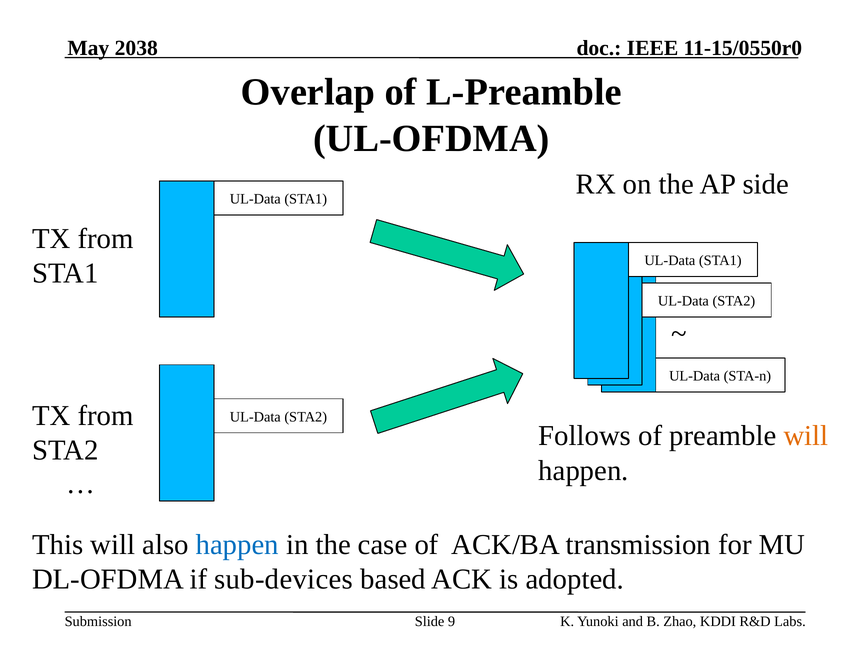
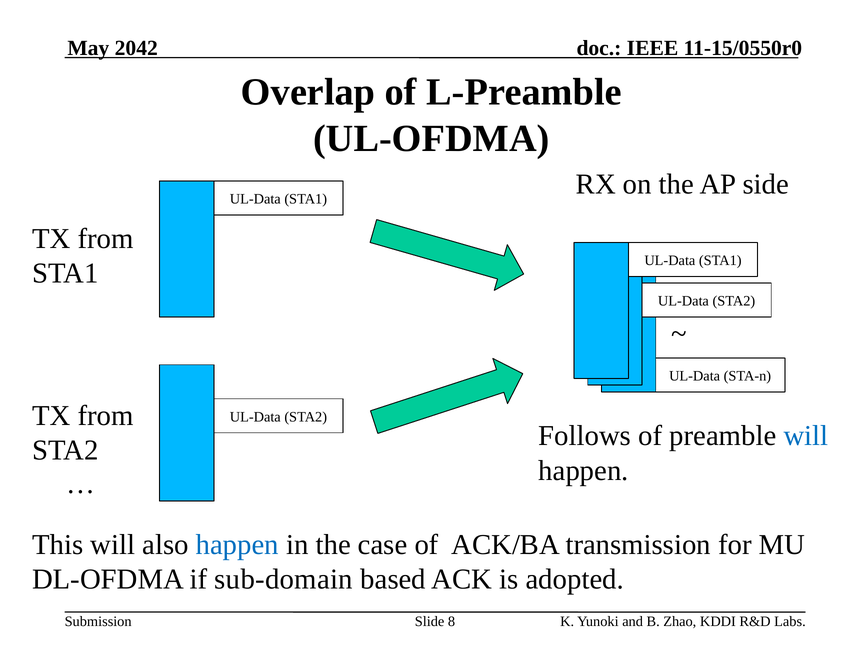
2038: 2038 -> 2042 (136, 48)
will colour: orange -> blue (806, 435)
sub-devices: sub-devices -> sub-domain (284, 579)
9: 9 -> 8 (452, 621)
